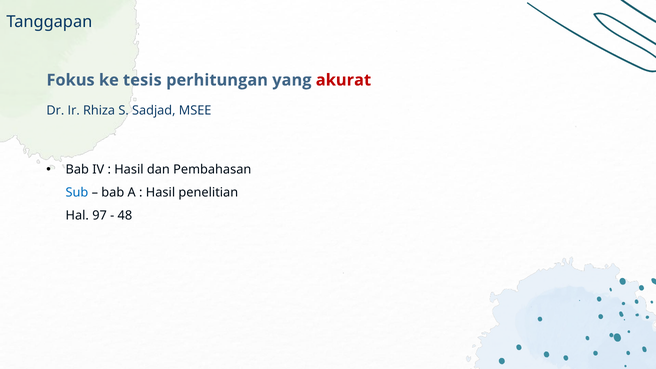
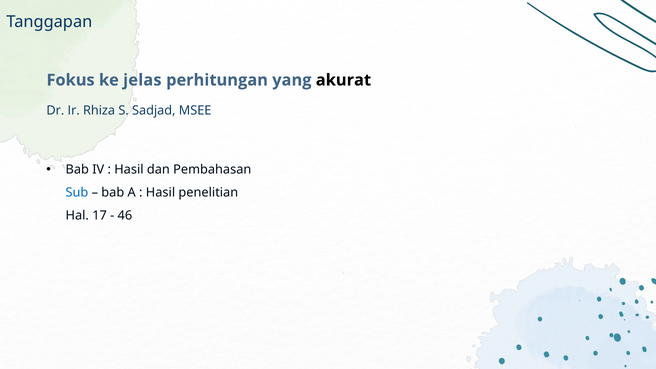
tesis: tesis -> jelas (142, 80)
akurat colour: red -> black (343, 80)
97: 97 -> 17 (100, 216)
48: 48 -> 46 (125, 216)
